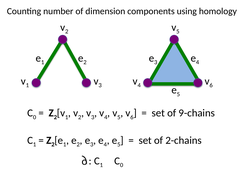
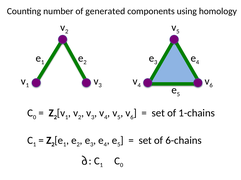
dimension: dimension -> generated (105, 11)
9-chains: 9-chains -> 1-chains (197, 113)
2-chains: 2-chains -> 6-chains (184, 141)
